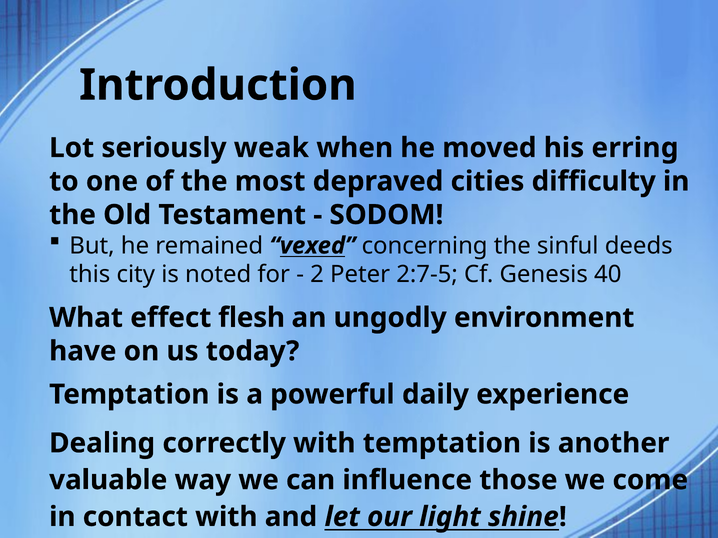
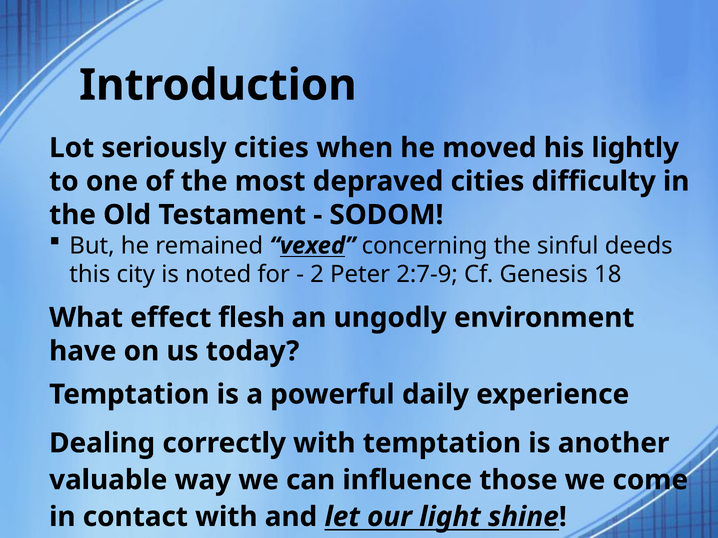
seriously weak: weak -> cities (271, 148)
erring: erring -> lightly (635, 148)
2:7-5: 2:7-5 -> 2:7-9 (427, 275)
40: 40 -> 18 (608, 275)
